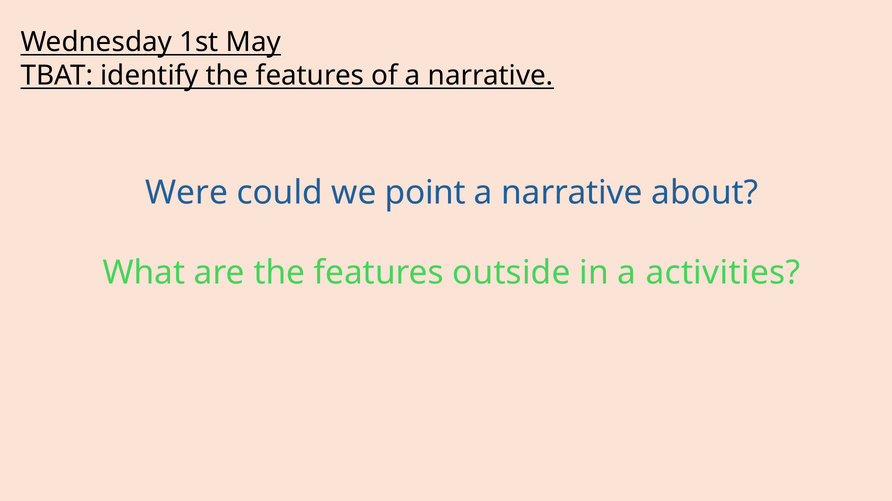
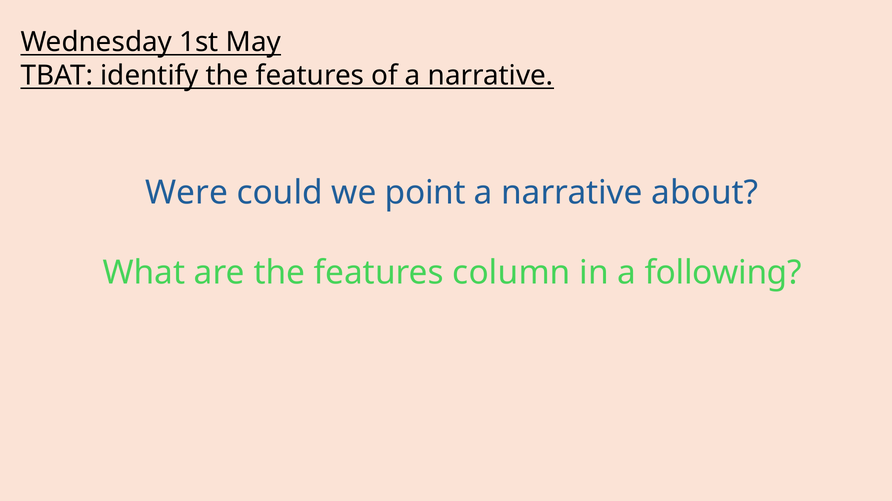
outside: outside -> column (511, 273)
activities: activities -> following (723, 273)
